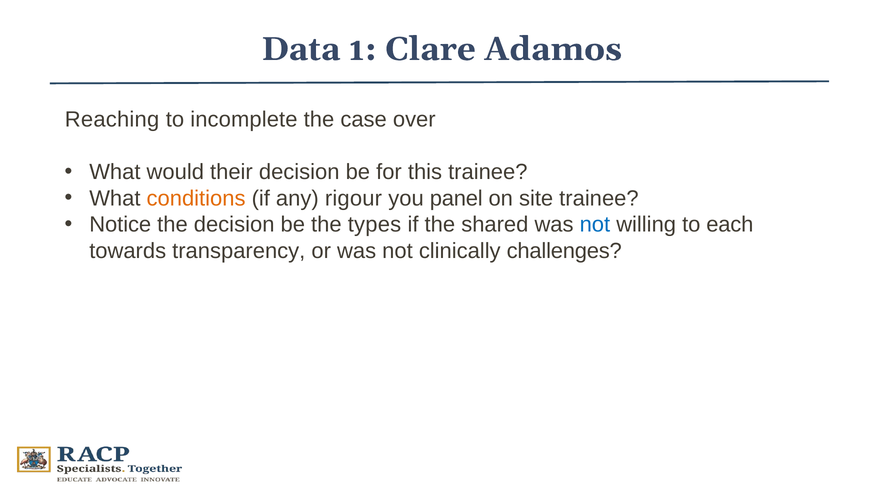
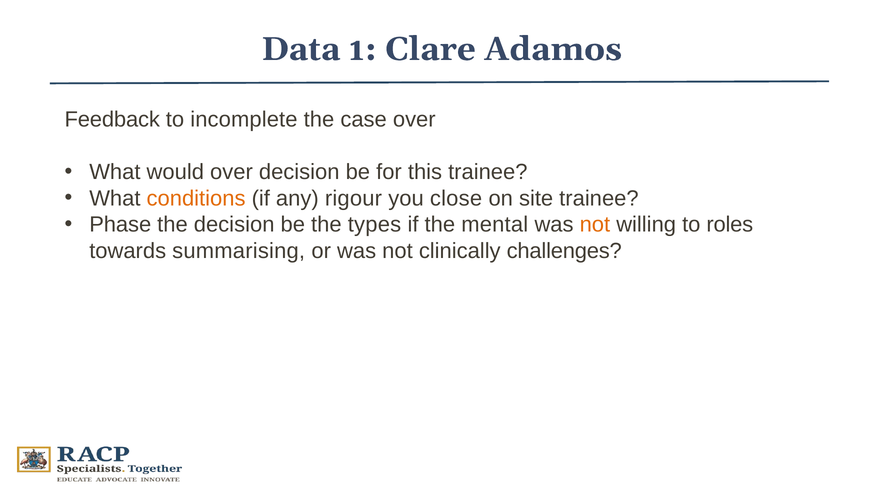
Reaching: Reaching -> Feedback (112, 119)
would their: their -> over (231, 172)
panel: panel -> close (456, 199)
Notice: Notice -> Phase (120, 225)
shared: shared -> mental (495, 225)
not colour: blue -> orange (595, 225)
each: each -> roles (730, 225)
transparency: transparency -> summarising (239, 251)
